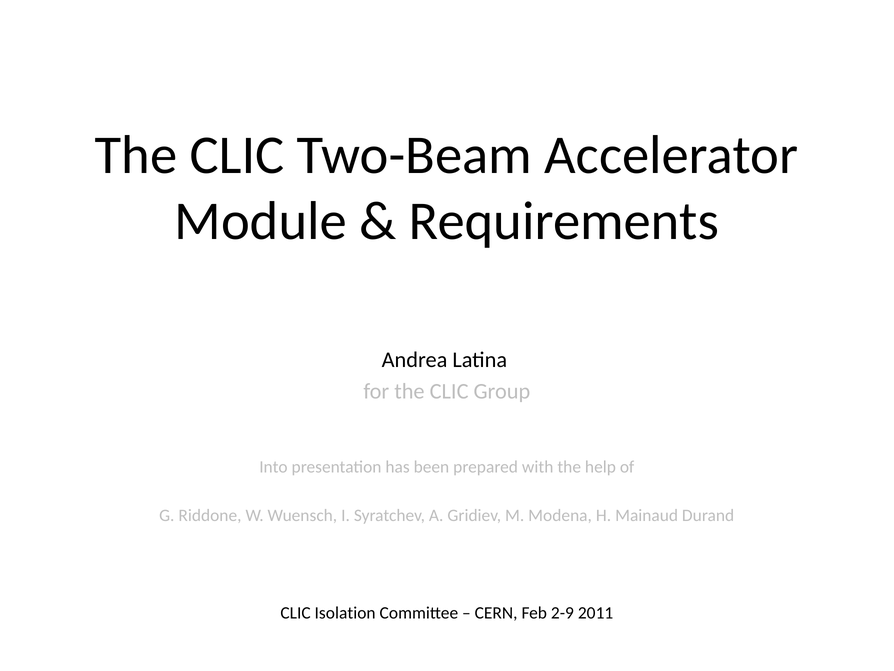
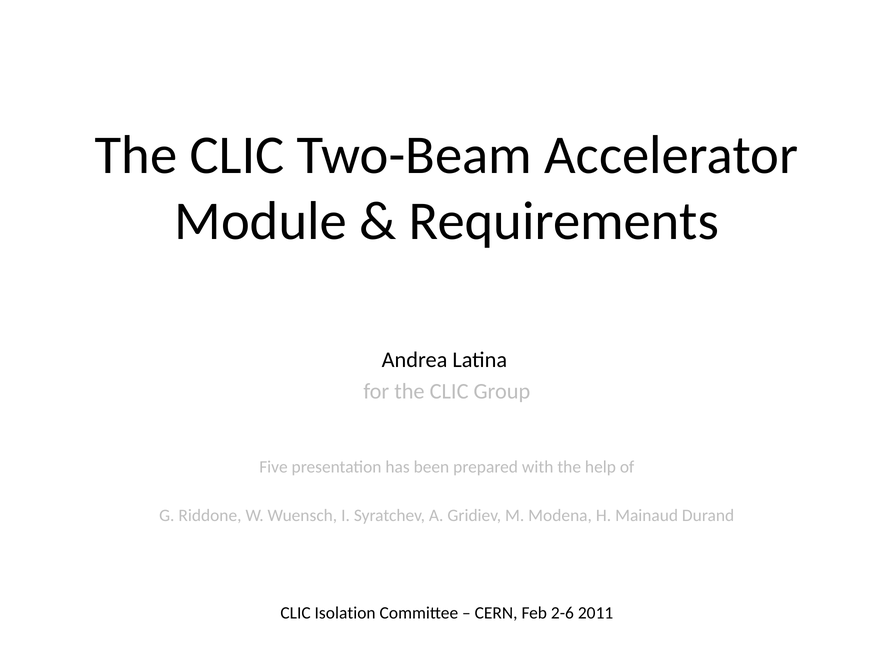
Into: Into -> Five (273, 467)
2-9: 2-9 -> 2-6 (562, 613)
